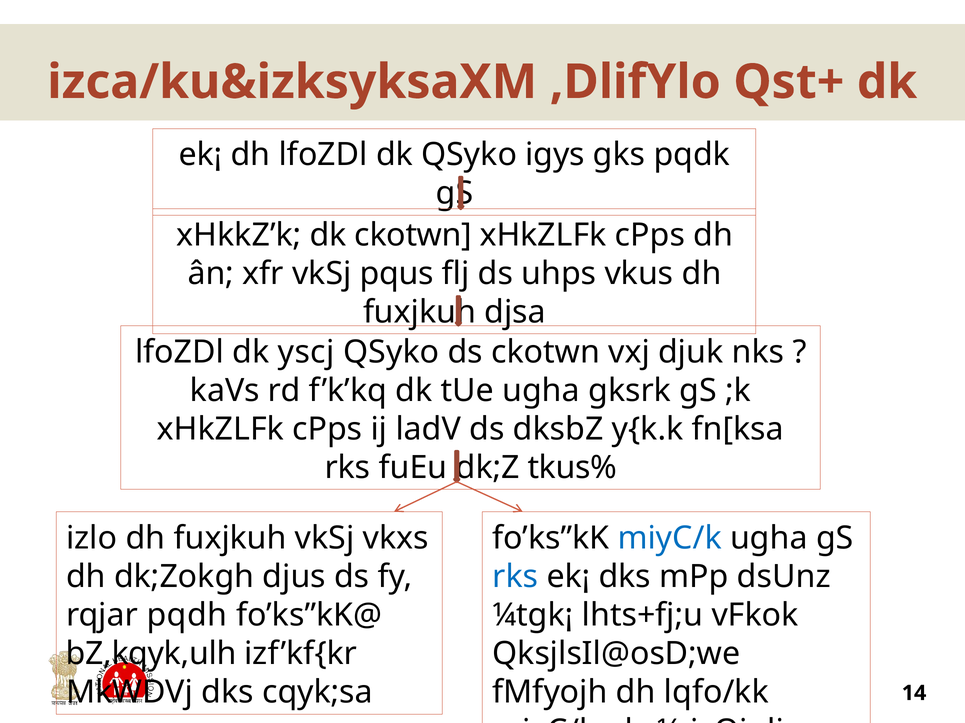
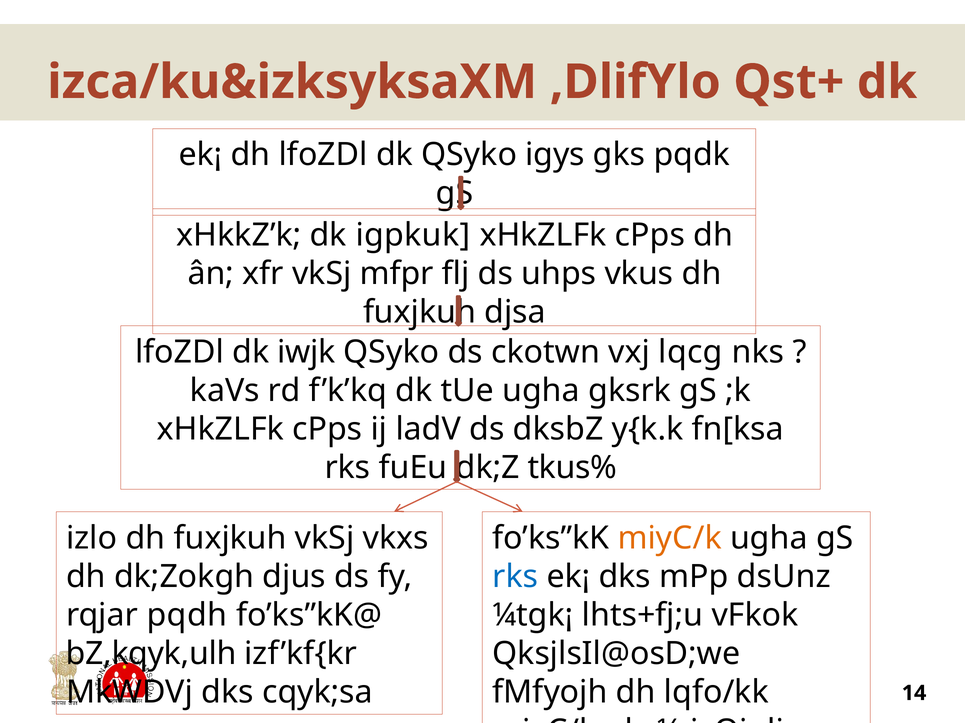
dk ckotwn: ckotwn -> igpkuk (413, 235)
pqus: pqus -> mfpr (397, 274)
yscj: yscj -> iwjk (307, 352)
djuk: djuk -> lqcg (691, 352)
miyC/k colour: blue -> orange (670, 539)
